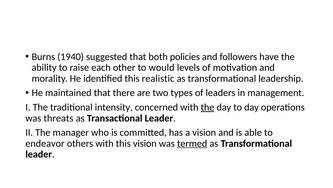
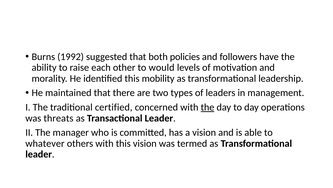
1940: 1940 -> 1992 (71, 56)
realistic: realistic -> mobility (158, 78)
intensity: intensity -> certified (114, 107)
endeavor: endeavor -> whatever (45, 143)
termed underline: present -> none (192, 143)
